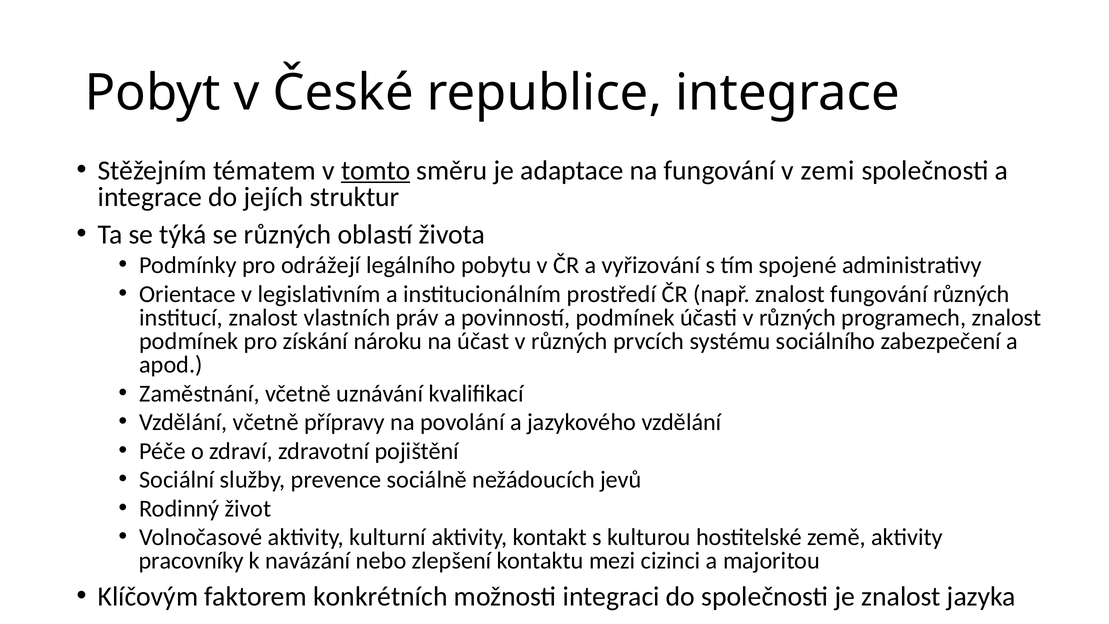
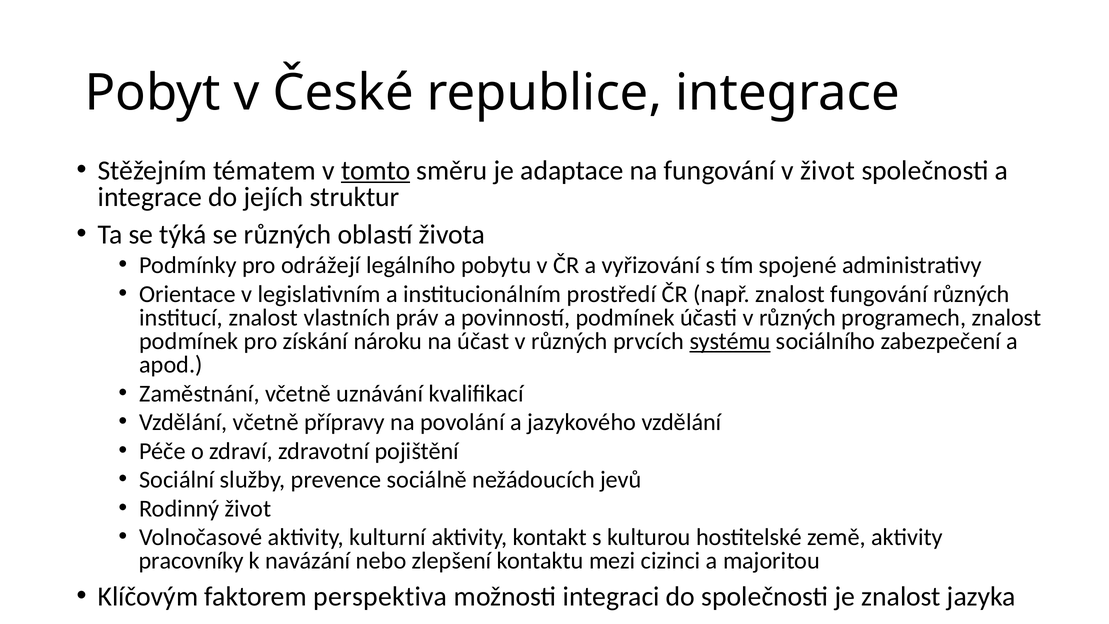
v zemi: zemi -> život (828, 170)
systému underline: none -> present (730, 341)
konkrétních: konkrétních -> perspektiva (380, 596)
